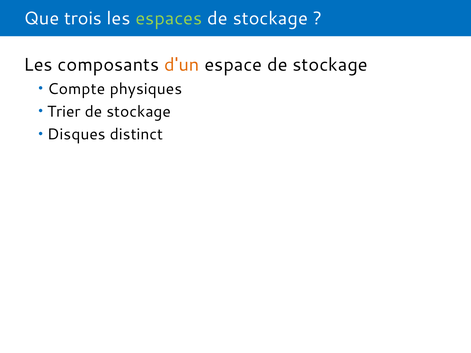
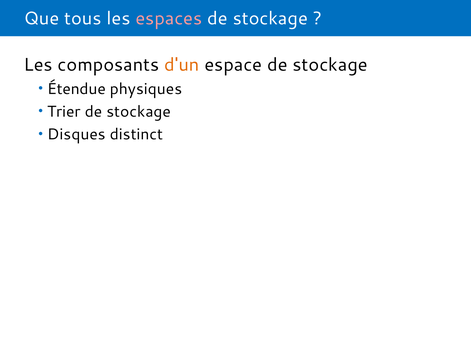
trois: trois -> tous (83, 19)
espaces colour: light green -> pink (169, 19)
Compte: Compte -> Étendue (76, 89)
